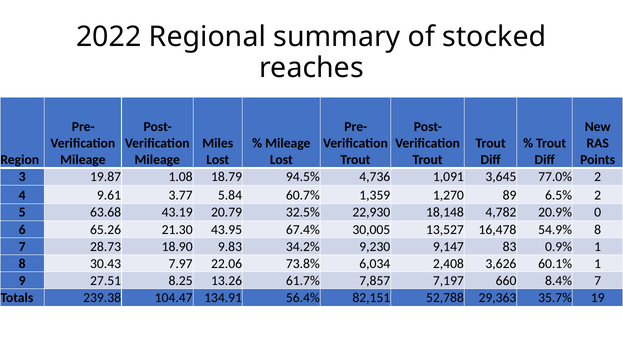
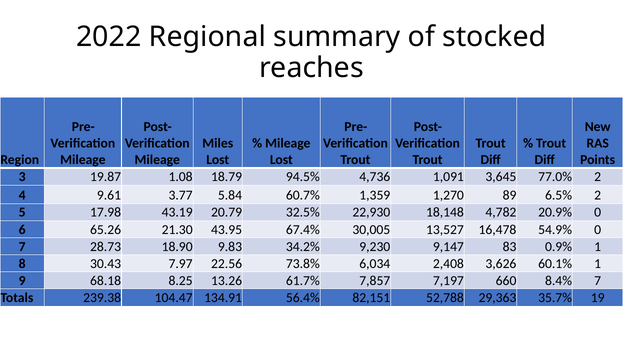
63.68: 63.68 -> 17.98 (106, 213)
54.9% 8: 8 -> 0 (598, 230)
22.06: 22.06 -> 22.56 (227, 264)
27.51: 27.51 -> 68.18 (106, 281)
